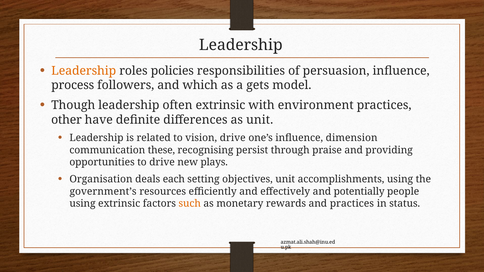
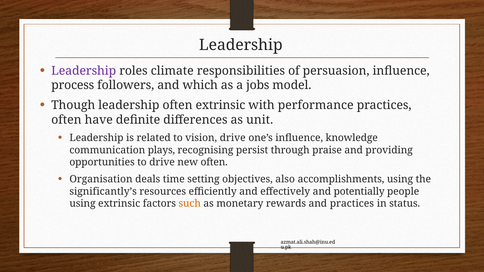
Leadership colour: orange -> purple (84, 71)
policies: policies -> climate (172, 71)
gets: gets -> jobs (258, 85)
environment: environment -> performance (316, 105)
other: other -> often (66, 120)
dimension: dimension -> knowledge (352, 138)
these: these -> plays (161, 150)
new plays: plays -> often (214, 162)
each: each -> time (174, 179)
objectives unit: unit -> also (285, 179)
government’s: government’s -> significantly’s (103, 192)
